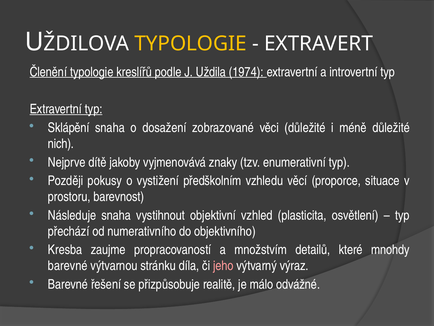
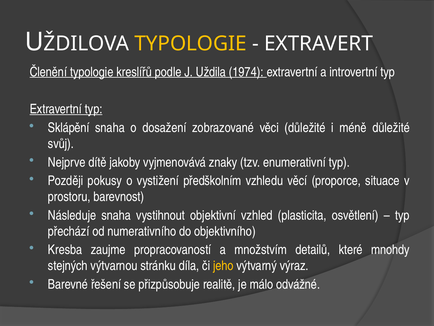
nich: nich -> svůj (61, 144)
barevné: barevné -> stejných (68, 265)
jeho colour: pink -> yellow (223, 265)
